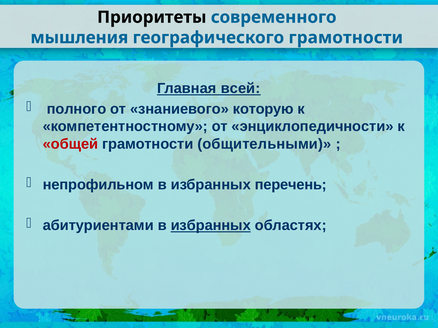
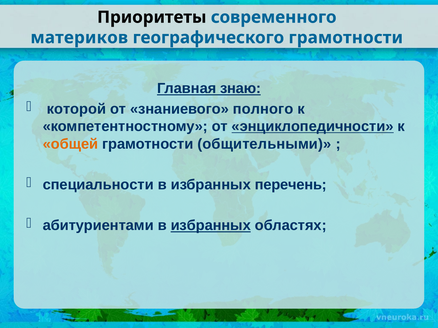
мышления: мышления -> материков (79, 38)
всей: всей -> знаю (241, 89)
полного: полного -> которой (76, 109)
которую: которую -> полного (263, 109)
энциклопедичности underline: none -> present (313, 127)
общей colour: red -> orange (70, 144)
непрофильном: непрофильном -> специальности (98, 185)
